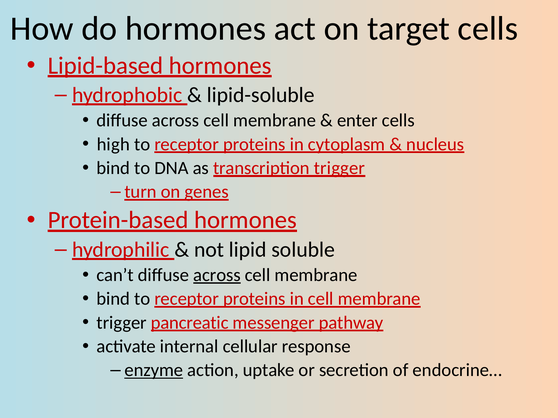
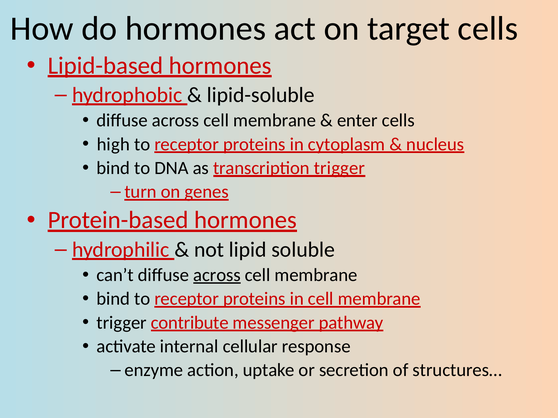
pancreatic: pancreatic -> contribute (190, 323)
enzyme underline: present -> none (154, 371)
endocrine…: endocrine… -> structures… (457, 371)
